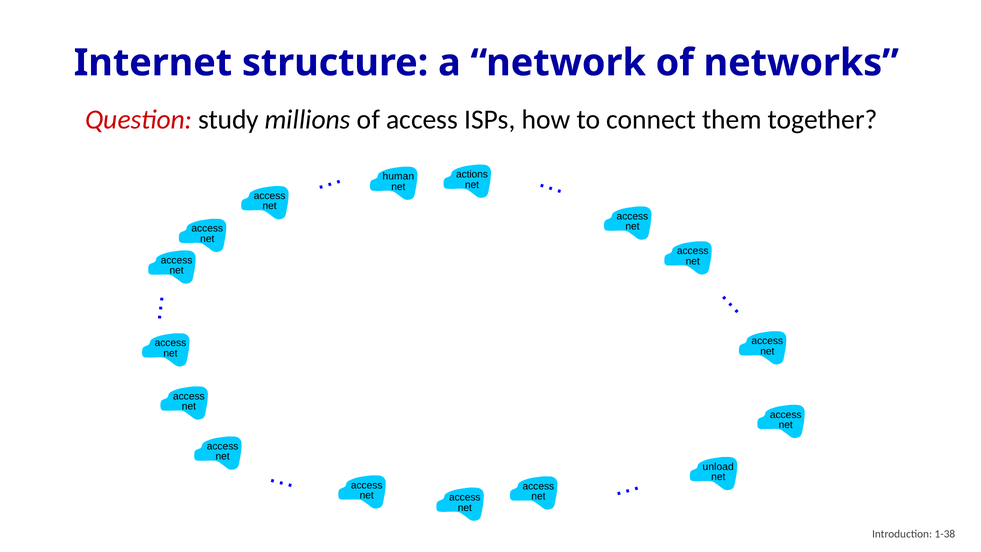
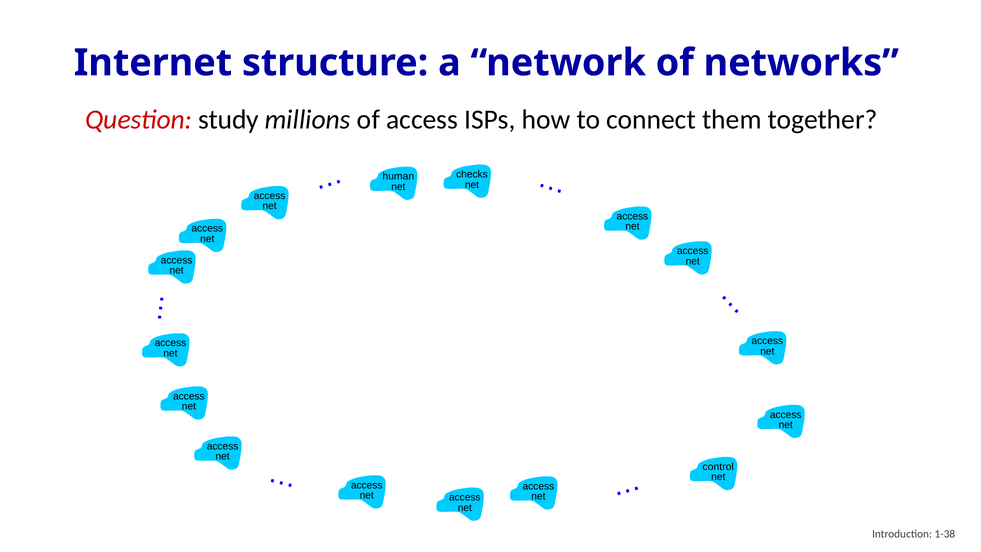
actions: actions -> checks (472, 174)
unload: unload -> control (718, 467)
